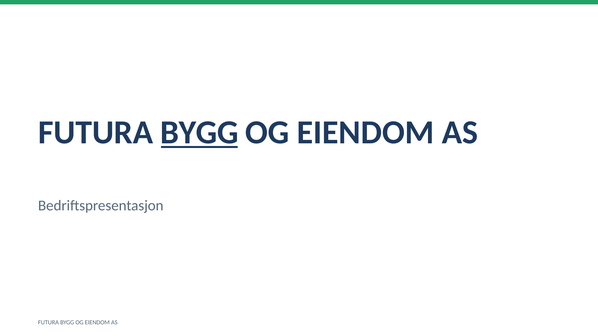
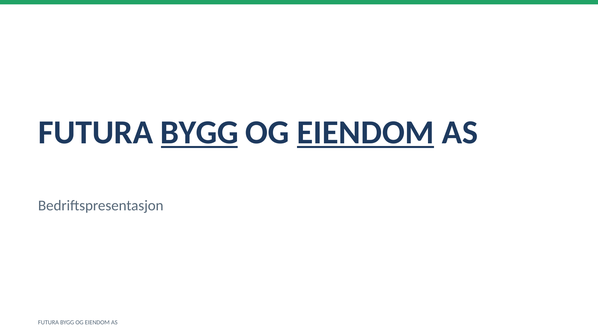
EIENDOM underline: none -> present (366, 133)
